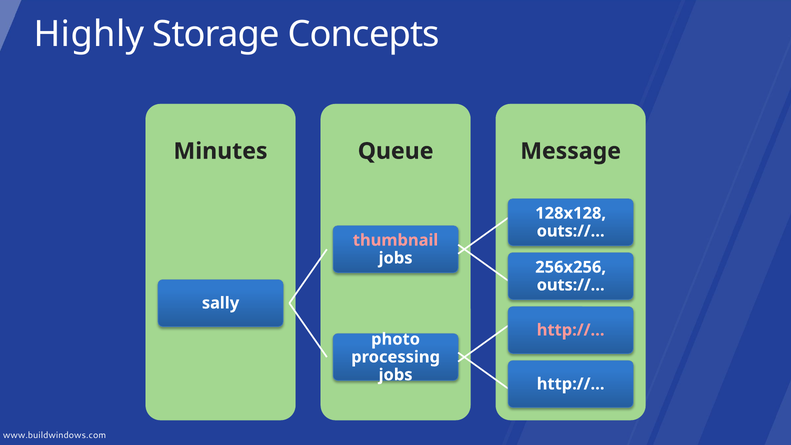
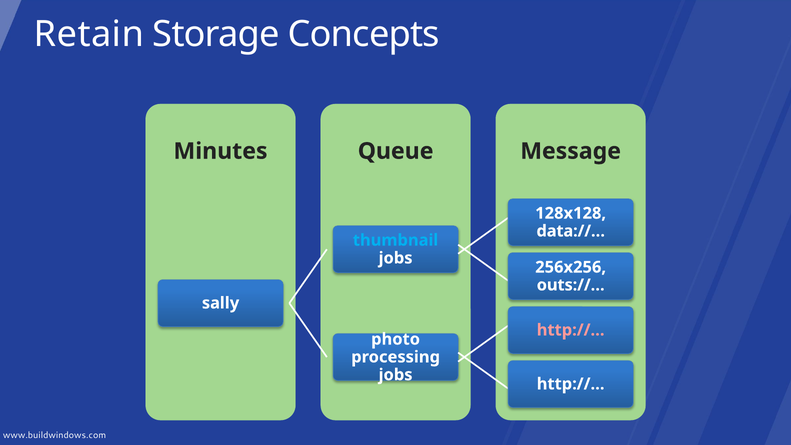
Highly: Highly -> Retain (89, 34)
outs://…: outs://… -> data://… (571, 231)
thumbnail colour: pink -> light blue (396, 240)
